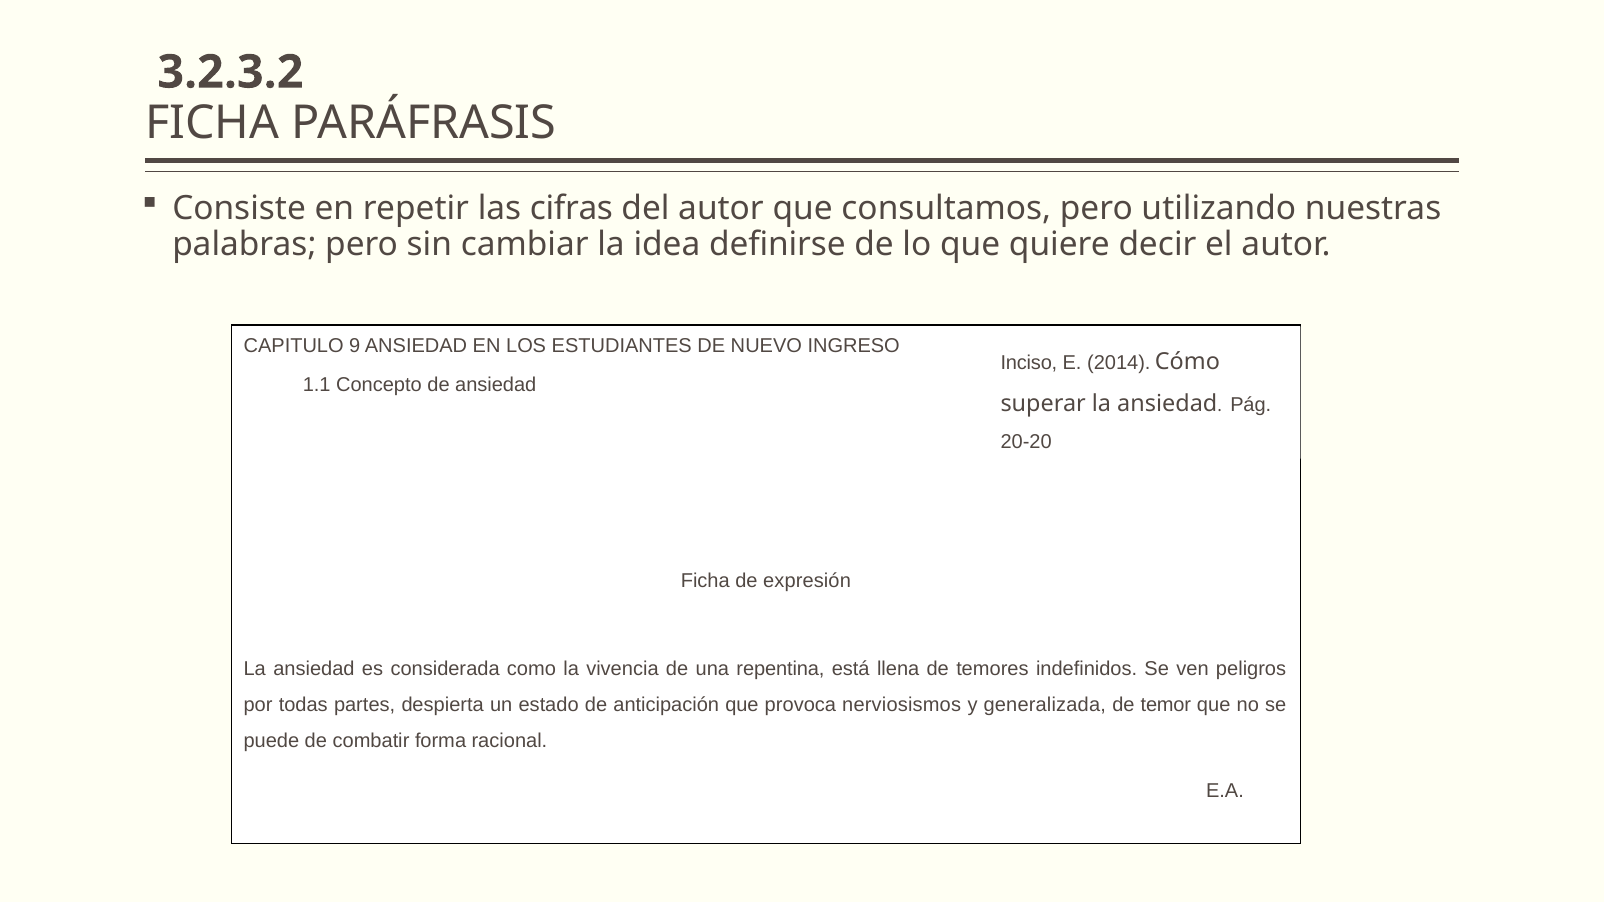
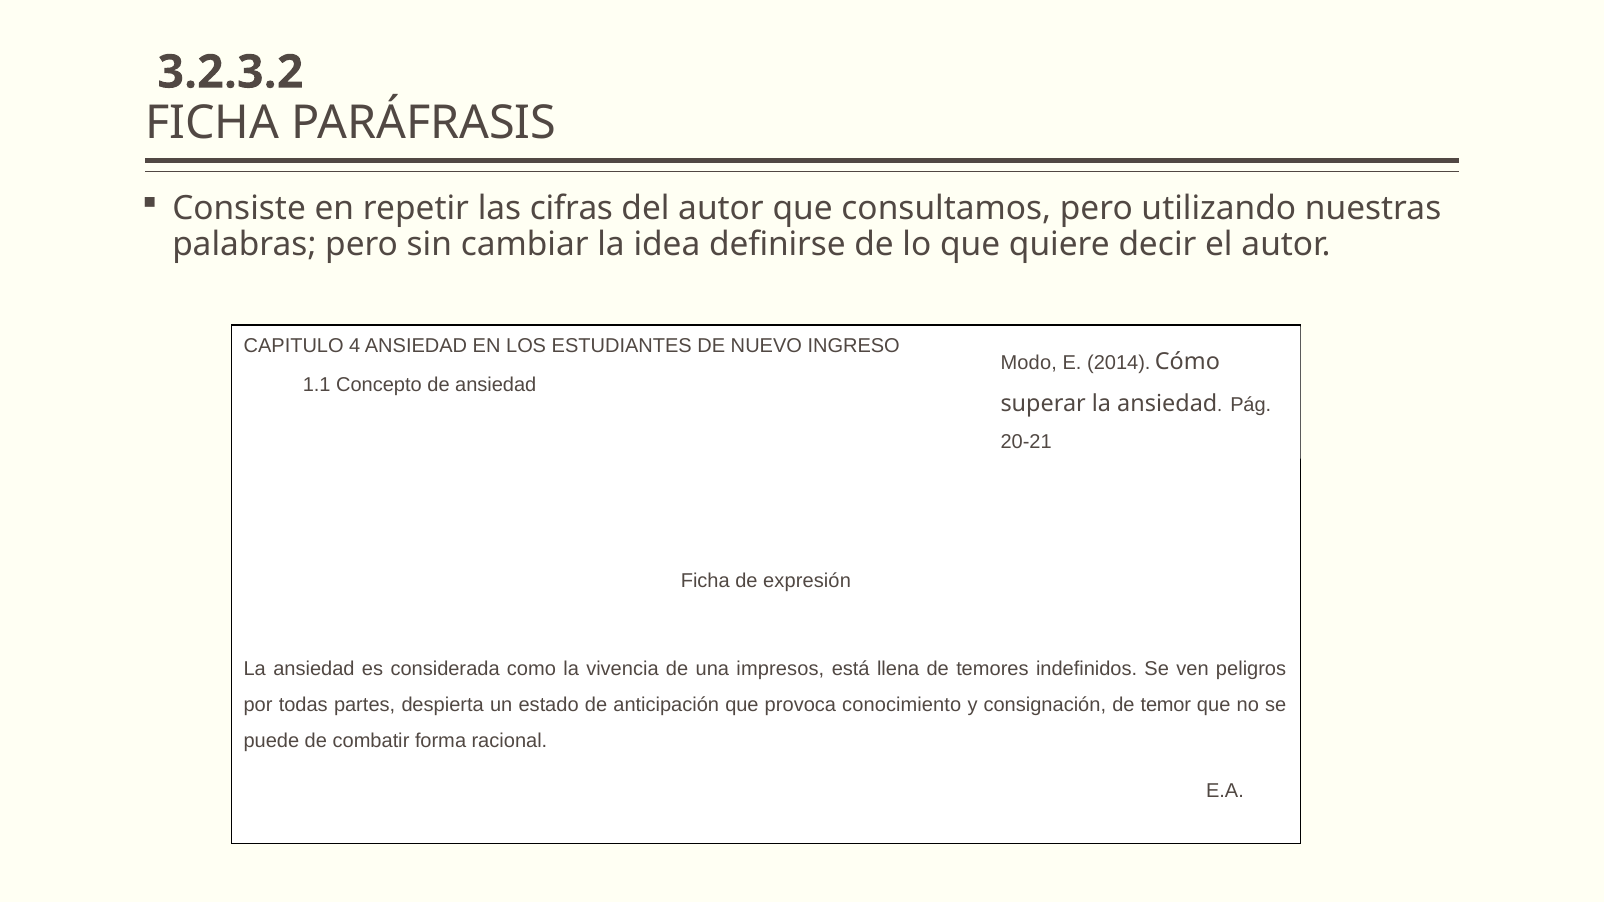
9: 9 -> 4 (355, 346)
Inciso: Inciso -> Modo (1029, 363)
20-20: 20-20 -> 20-21 (1026, 442)
repentina: repentina -> impresos (780, 669)
nerviosismos: nerviosismos -> conocimiento (902, 705)
generalizada: generalizada -> consignación (1045, 705)
